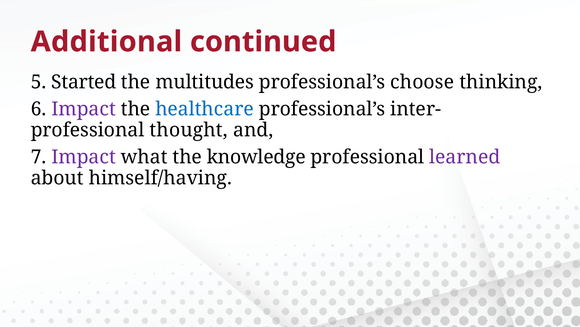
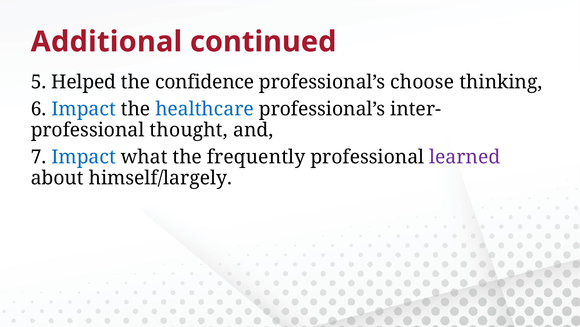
Started: Started -> Helped (84, 82)
multitudes: multitudes -> confidence (205, 82)
Impact colour: purple -> blue (84, 109)
Impact colour: purple -> blue (84, 157)
knowledge: knowledge -> frequently (256, 157)
himself/having: himself/having -> himself/largely (160, 178)
